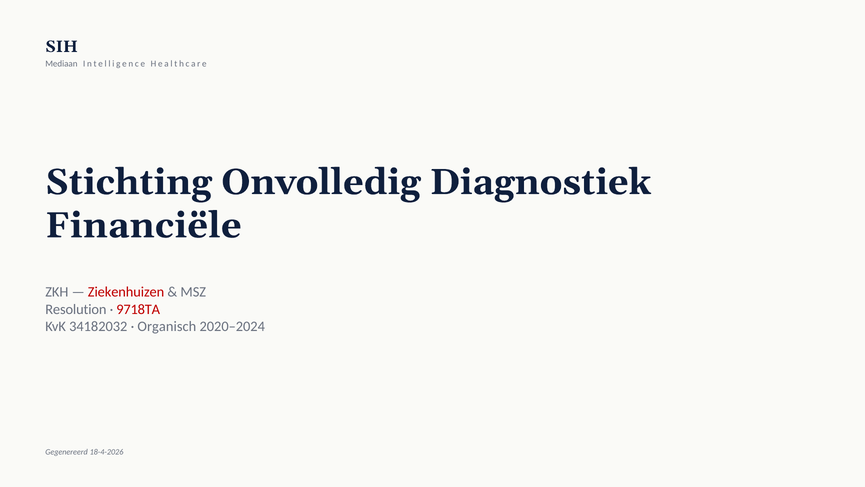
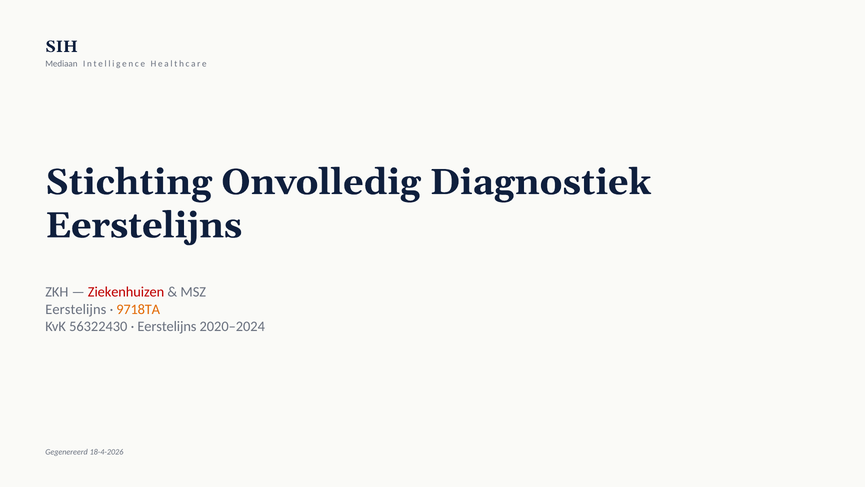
Financiële: Financiële -> Eerstelijns (144, 225)
Resolution: Resolution -> Eerstelijns (76, 309)
9718TA colour: red -> orange (138, 309)
34182032: 34182032 -> 56322430 (98, 326)
Organisch: Organisch -> Eerstelijns (167, 326)
